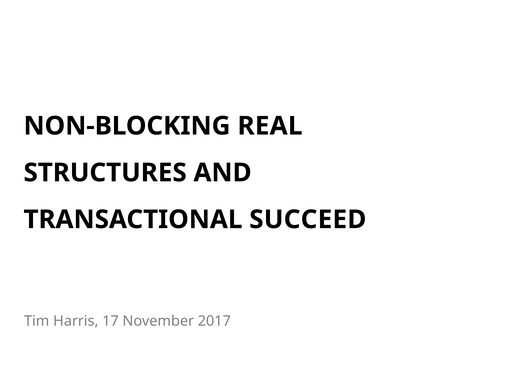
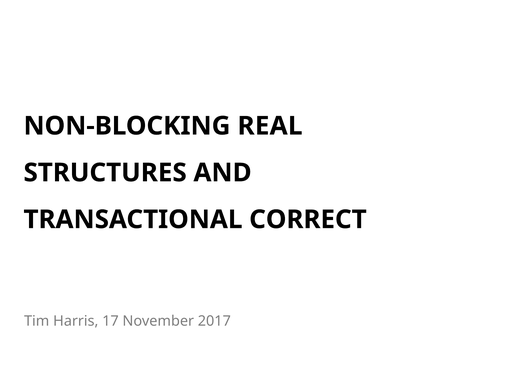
SUCCEED: SUCCEED -> CORRECT (308, 220)
